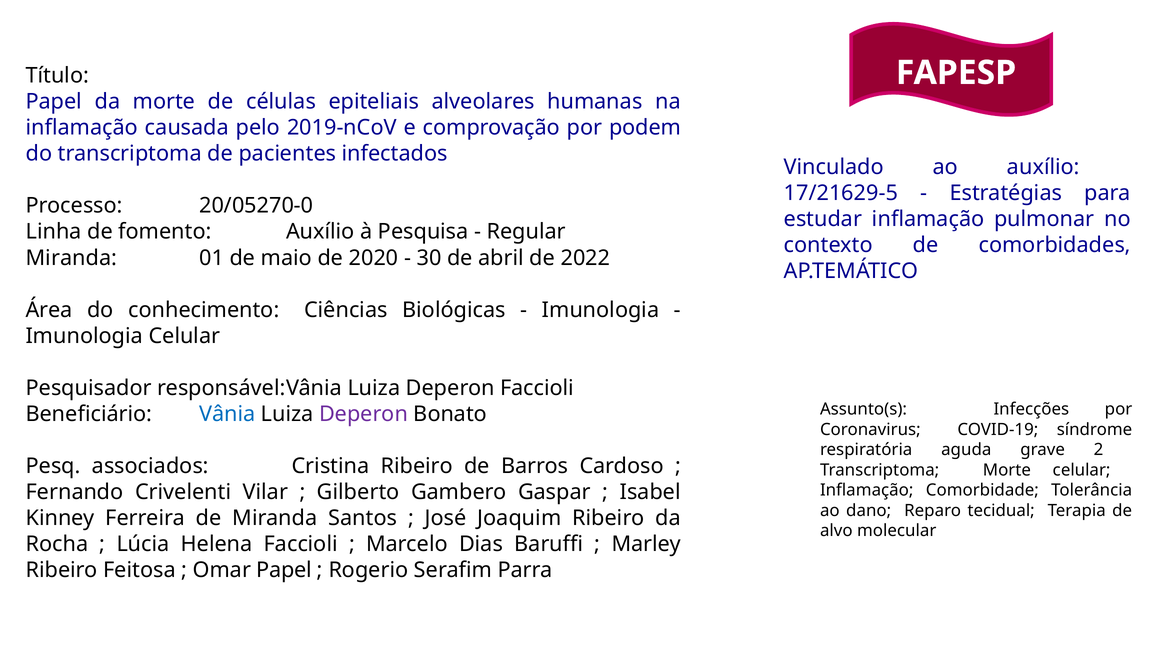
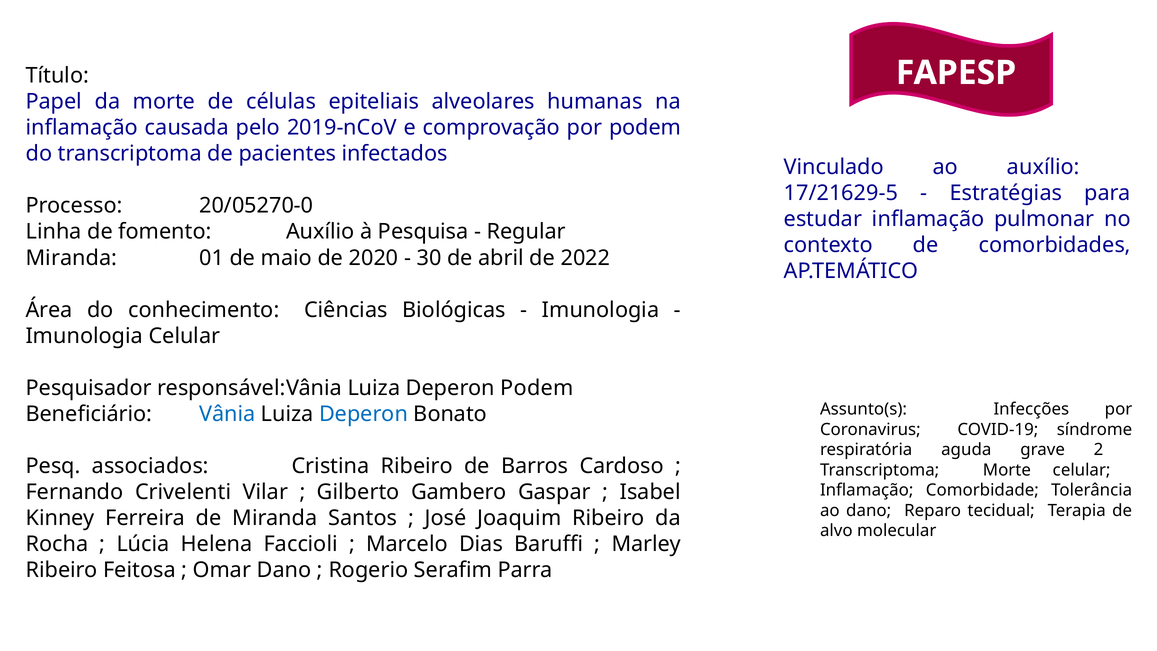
Deperon Faccioli: Faccioli -> Podem (537, 388)
Deperon colour: purple -> blue (364, 414)
Omar Papel: Papel -> Dano (284, 570)
